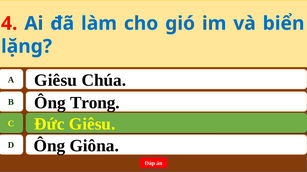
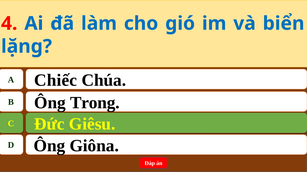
A Giêsu: Giêsu -> Chiếc (56, 81)
